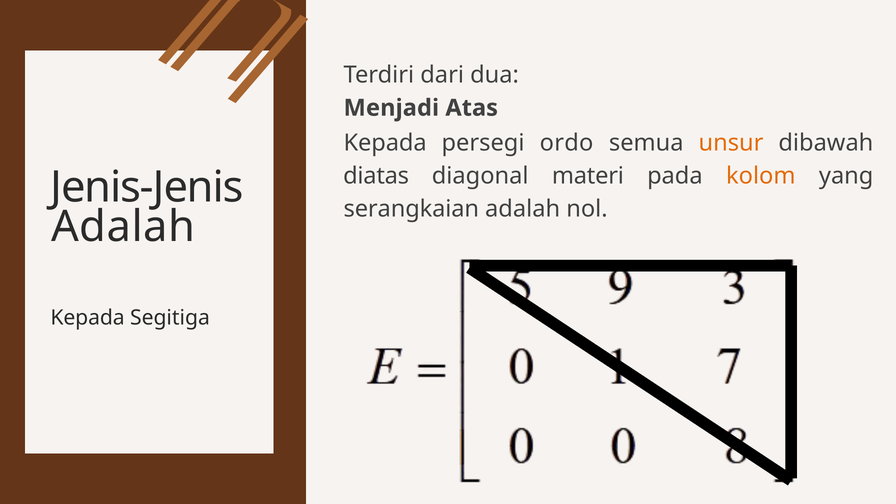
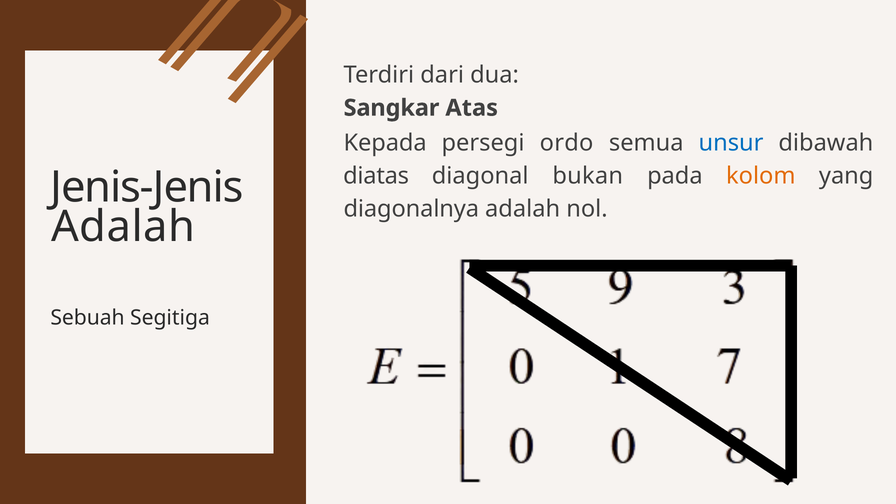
Menjadi: Menjadi -> Sangkar (391, 108)
unsur colour: orange -> blue (731, 143)
materi: materi -> bukan (588, 176)
serangkaian: serangkaian -> diagonalnya (411, 209)
Kepada: Kepada -> Sebuah (88, 318)
